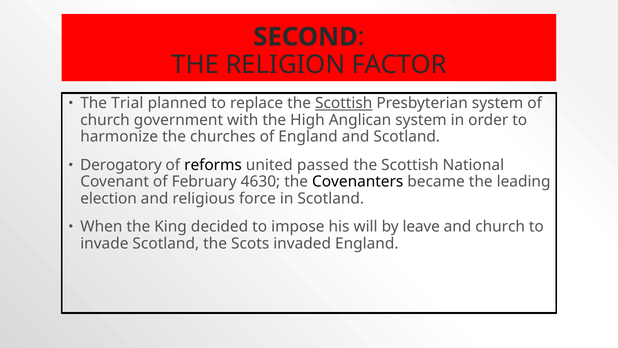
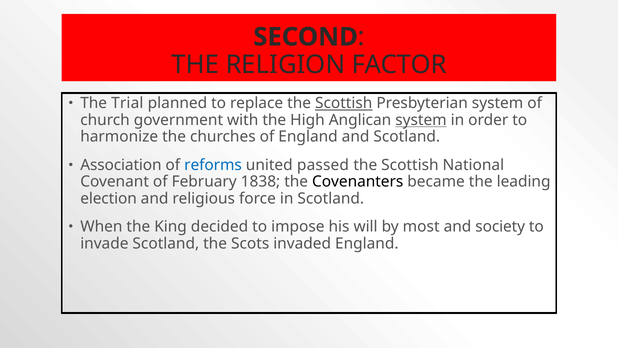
system underline: none -> present (421, 120)
Derogatory: Derogatory -> Association (121, 165)
reforms colour: black -> blue (213, 165)
4630: 4630 -> 1838 (260, 182)
leave: leave -> most (421, 227)
and church: church -> society (500, 227)
